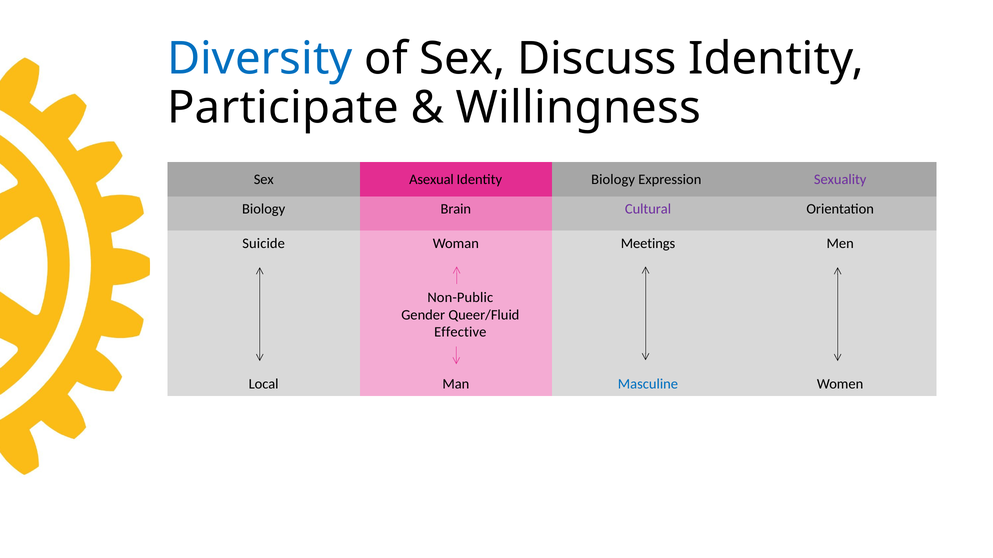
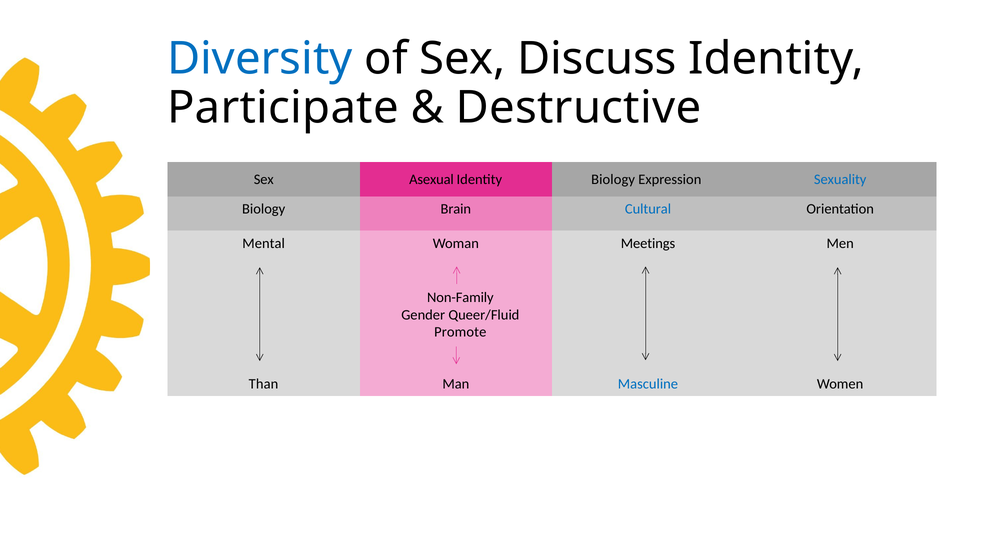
Willingness: Willingness -> Destructive (579, 108)
Sexuality colour: purple -> blue (840, 179)
Cultural colour: purple -> blue (648, 209)
Suicide: Suicide -> Mental (264, 244)
Non-Public: Non-Public -> Non-Family (460, 298)
Effective: Effective -> Promote (460, 332)
Local: Local -> Than (264, 384)
